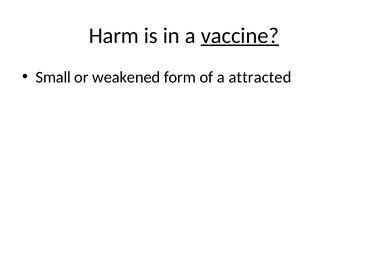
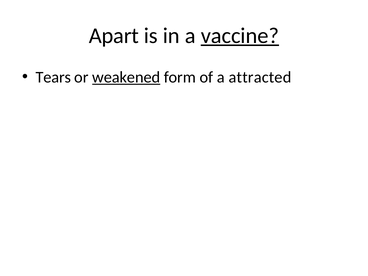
Harm: Harm -> Apart (114, 36)
Small: Small -> Tears (53, 77)
weakened underline: none -> present (126, 77)
